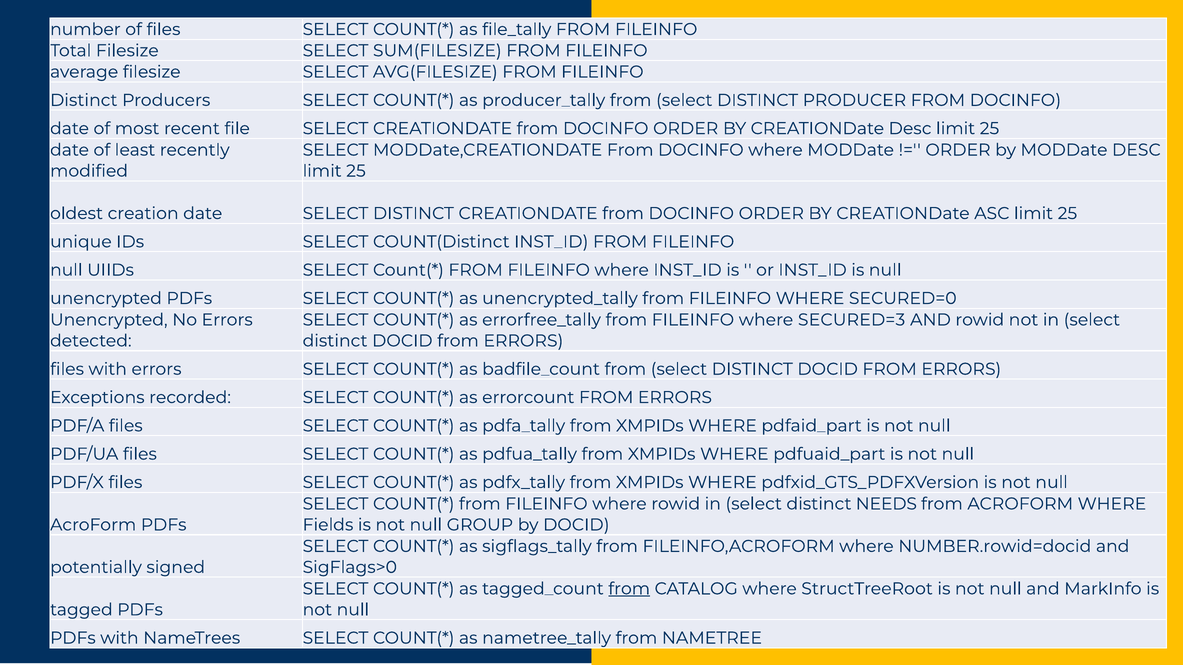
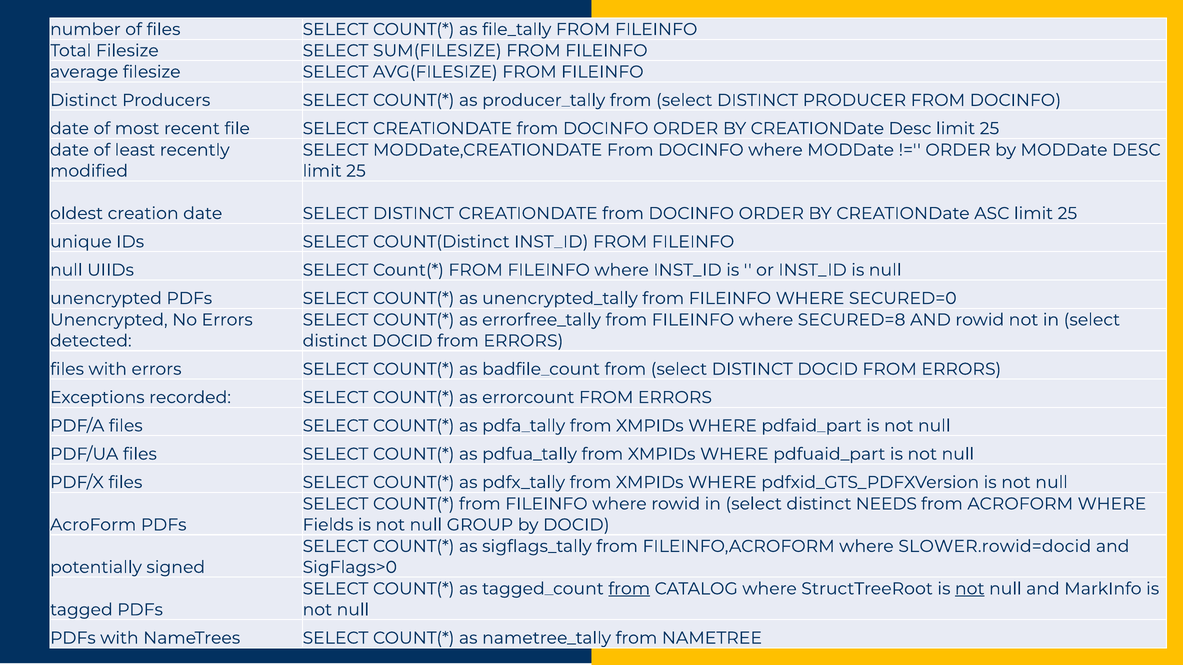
SECURED=3: SECURED=3 -> SECURED=8 (852, 320)
NUMBER.rowid=docid: NUMBER.rowid=docid -> SLOWER.rowid=docid (995, 547)
not underline: none -> present (970, 589)
